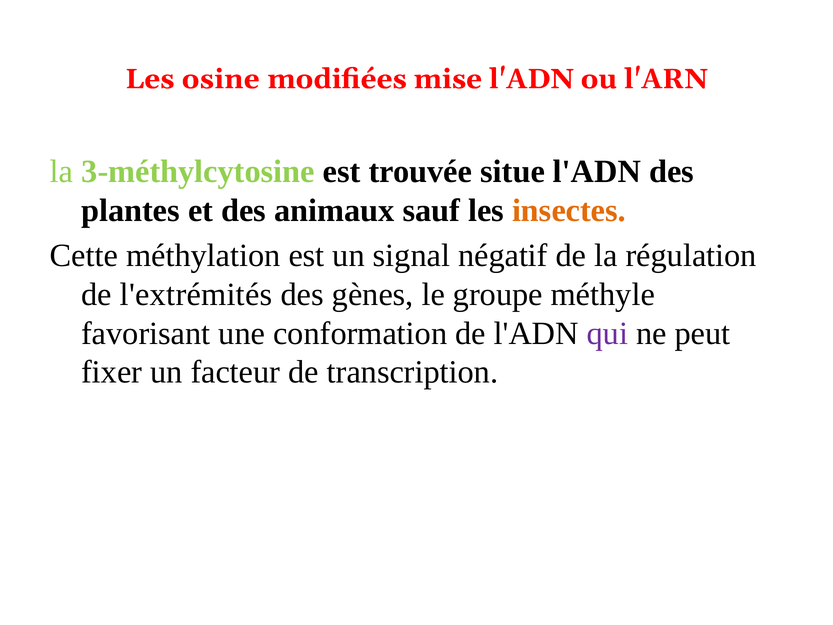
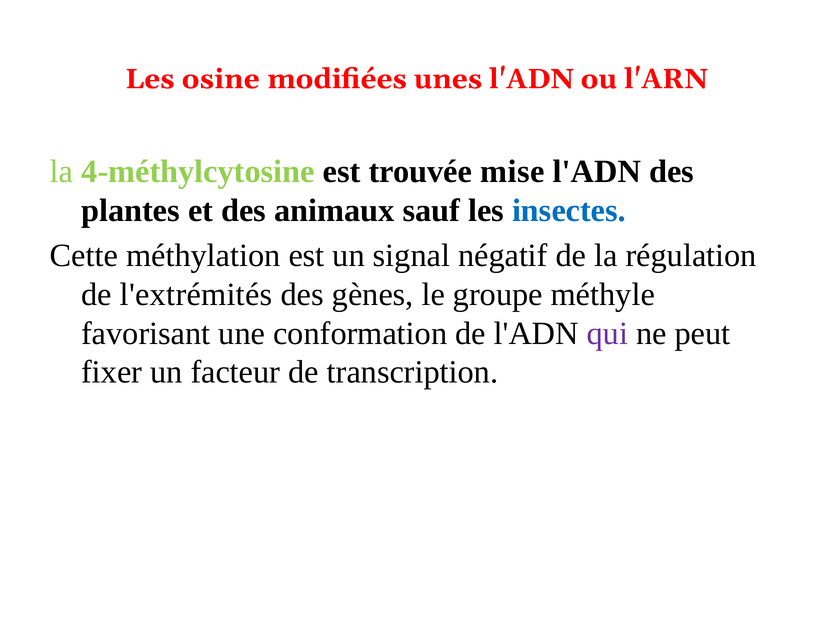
mise: mise -> unes (448, 79)
3-méthylcytosine: 3-méthylcytosine -> 4-méthylcytosine (198, 172)
situe: situe -> mise (512, 172)
insectes colour: orange -> blue (569, 210)
